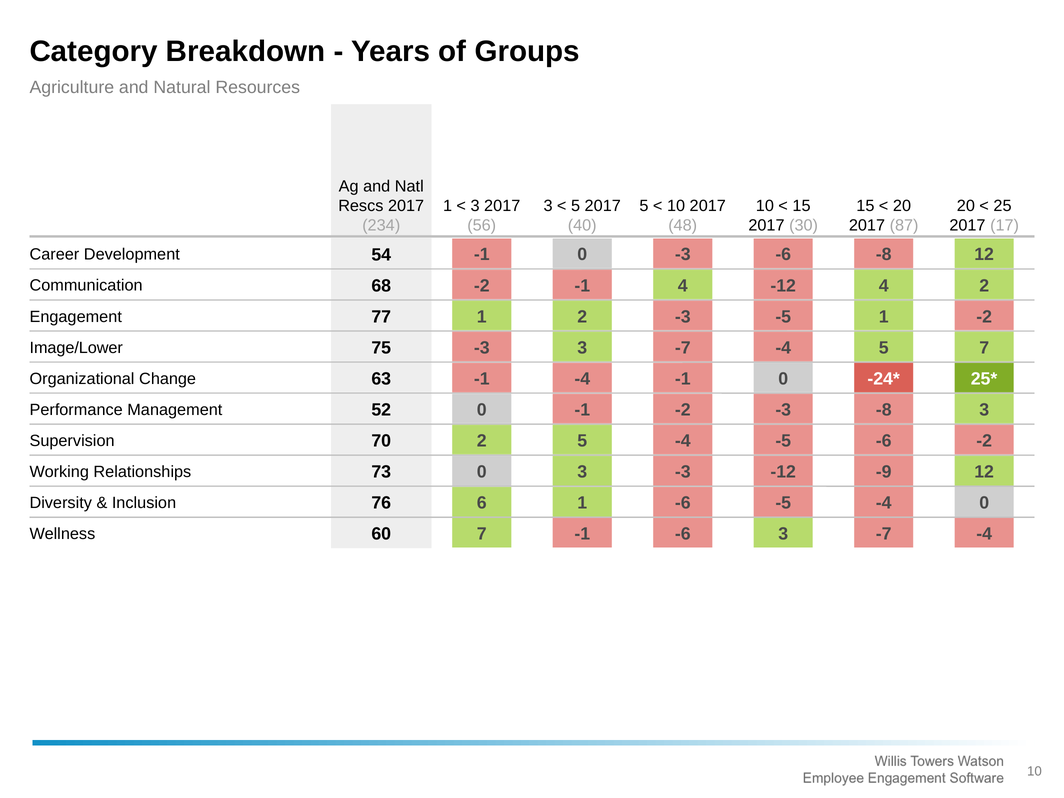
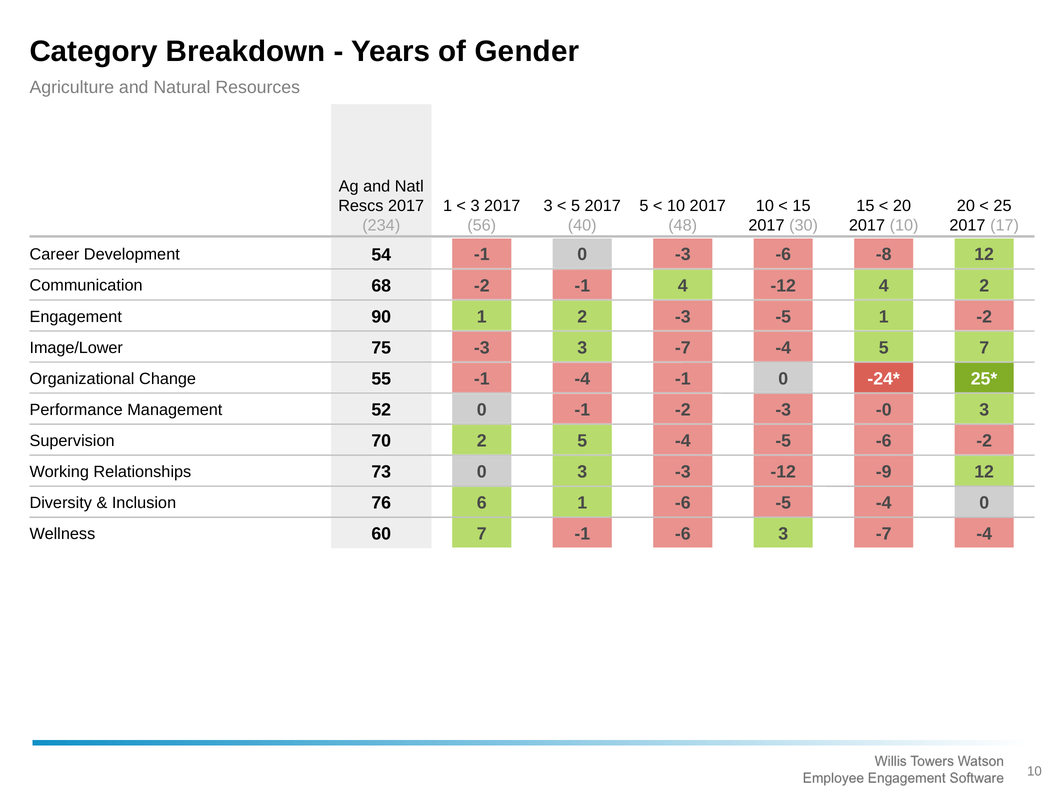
Groups: Groups -> Gender (527, 52)
2017 87: 87 -> 10 (904, 226)
77: 77 -> 90 (381, 317)
63: 63 -> 55 (381, 379)
-3 -8: -8 -> -0 (884, 410)
